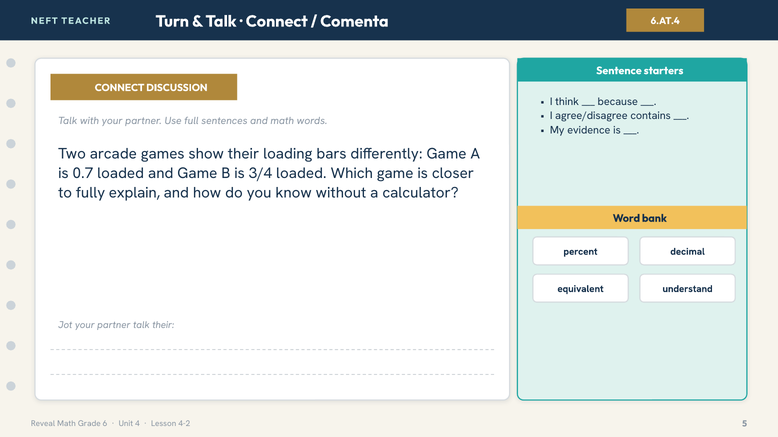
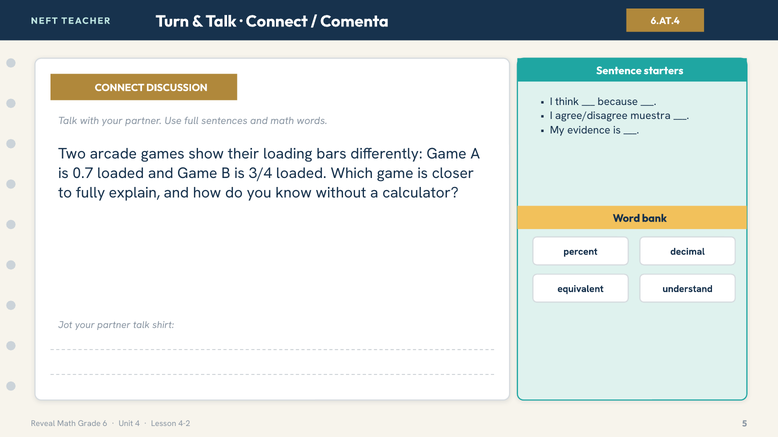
contains: contains -> muestra (651, 116)
talk their: their -> shirt (163, 325)
